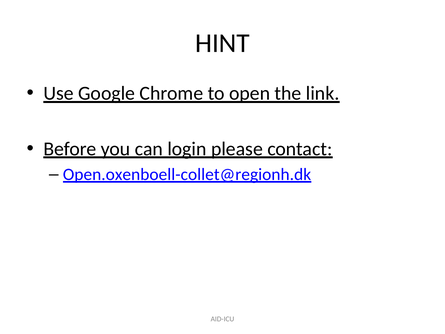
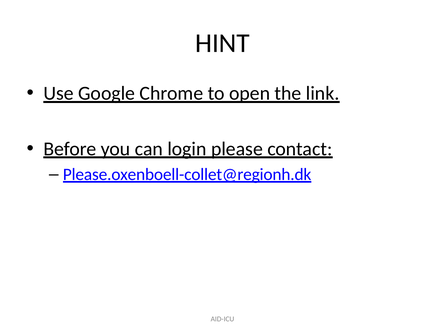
Open.oxenboell-collet@regionh.dk: Open.oxenboell-collet@regionh.dk -> Please.oxenboell-collet@regionh.dk (187, 174)
